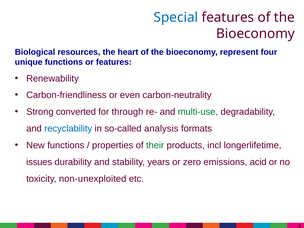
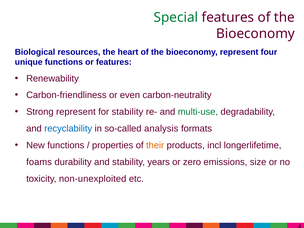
Special colour: blue -> green (176, 17)
Strong converted: converted -> represent (76, 112)
for through: through -> stability (127, 112)
their colour: green -> orange (155, 145)
issues: issues -> foams (39, 162)
acid: acid -> size (258, 162)
